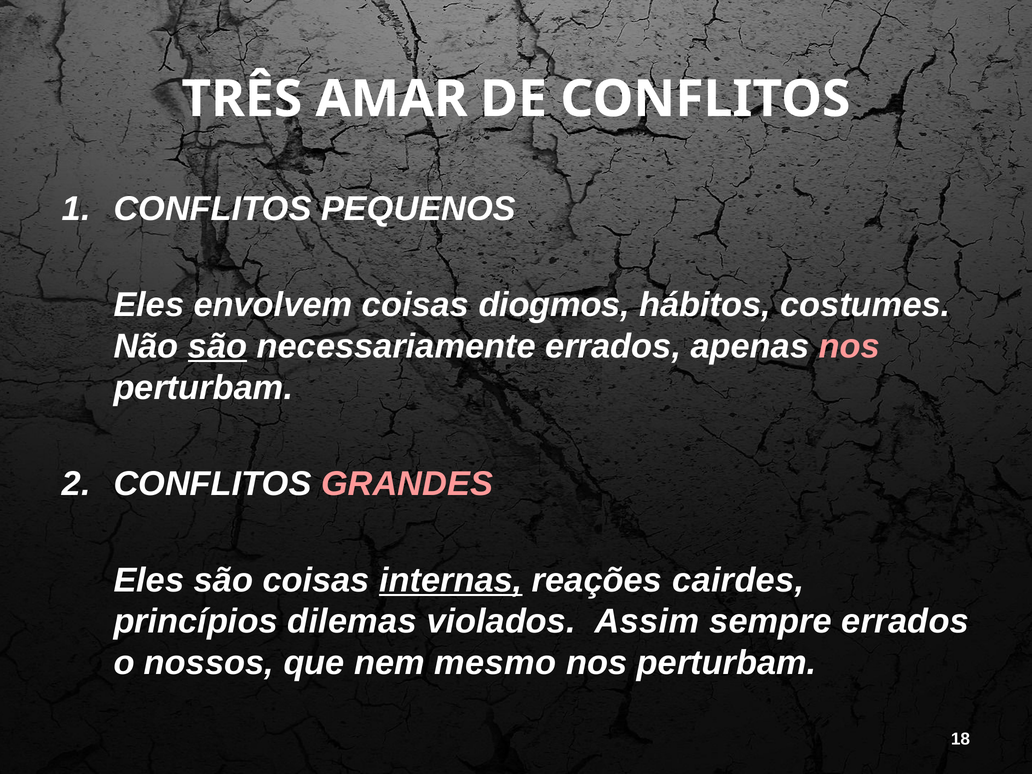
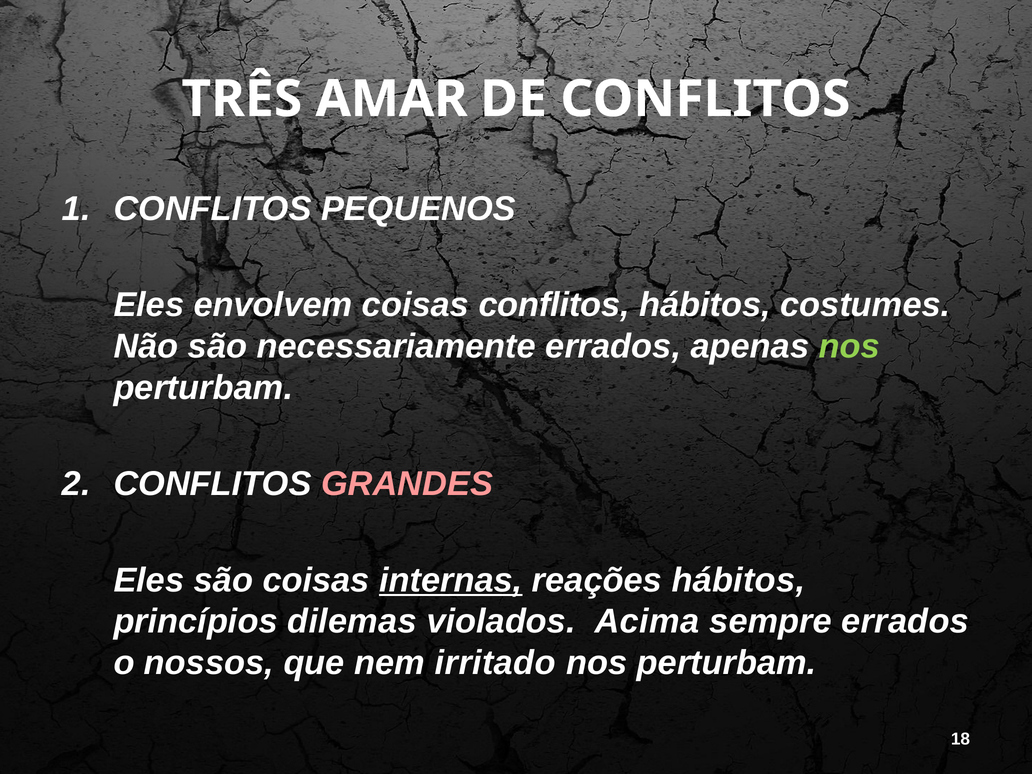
coisas diogmos: diogmos -> conflitos (554, 305)
são underline: present -> none (218, 346)
nos colour: pink -> light green (849, 346)
reações cairdes: cairdes -> hábitos (738, 580)
Assim: Assim -> Acima (647, 622)
mesmo: mesmo -> irritado (495, 663)
